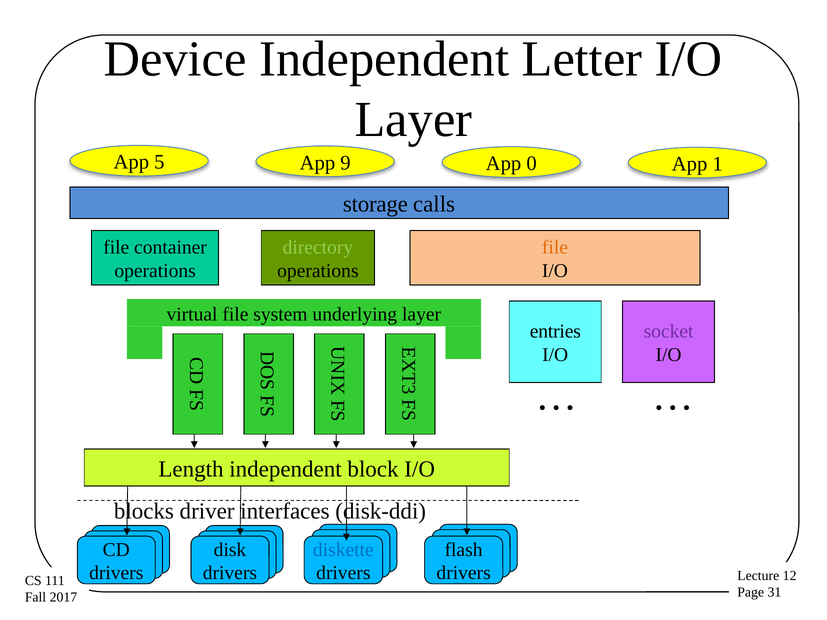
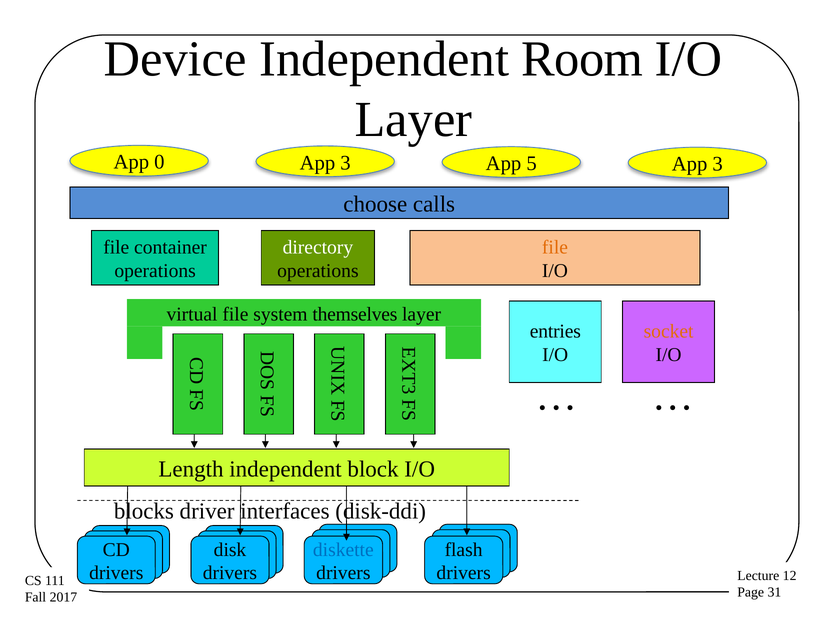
Letter: Letter -> Room (582, 59)
5: 5 -> 0 (159, 162)
9: 9 -> 3 (345, 163)
0: 0 -> 5 (532, 163)
1: 1 -> 3 (718, 164)
storage: storage -> choose (375, 204)
directory colour: light green -> white (318, 247)
underlying: underlying -> themselves (355, 314)
socket colour: purple -> orange (669, 332)
